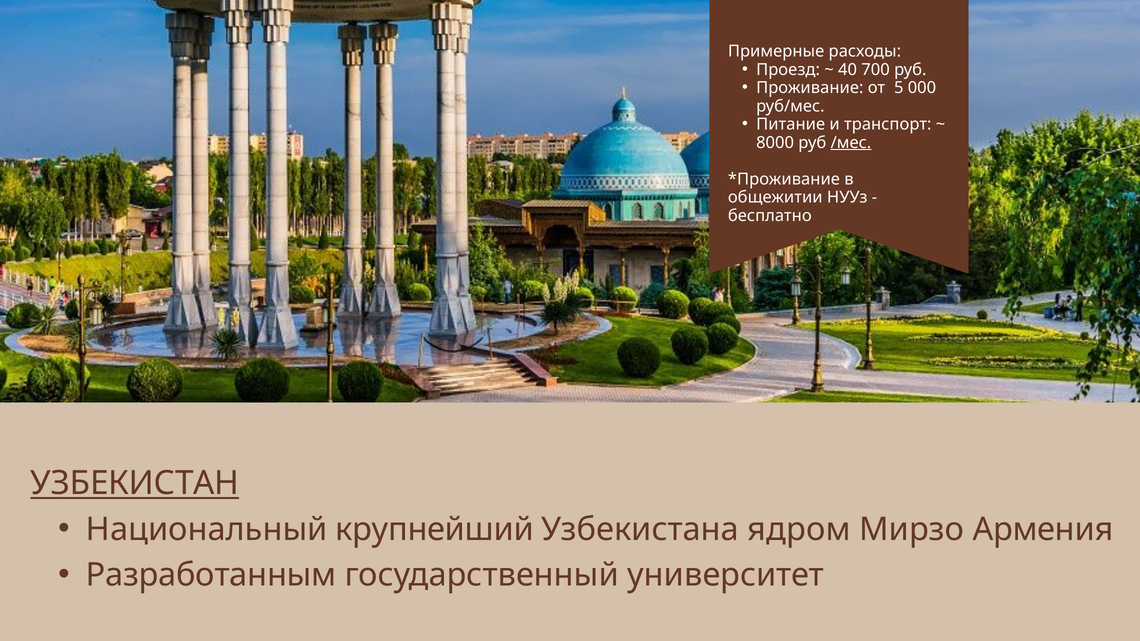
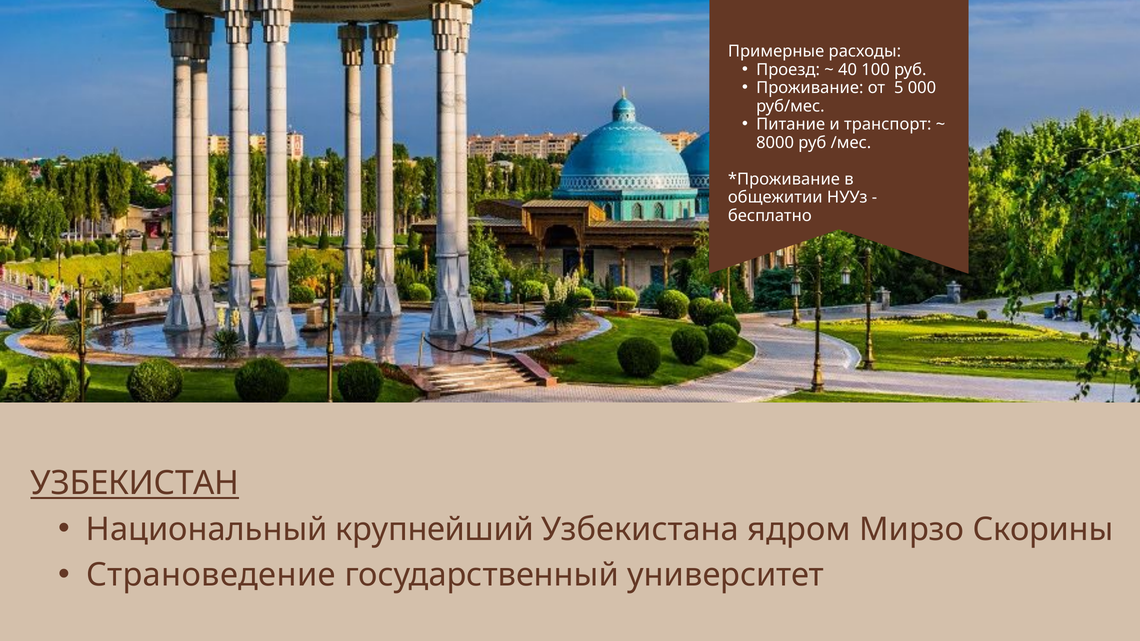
700: 700 -> 100 (876, 70)
/мес underline: present -> none (851, 143)
Армения: Армения -> Скорины (1043, 530)
Разработанным: Разработанным -> Страноведение (211, 575)
